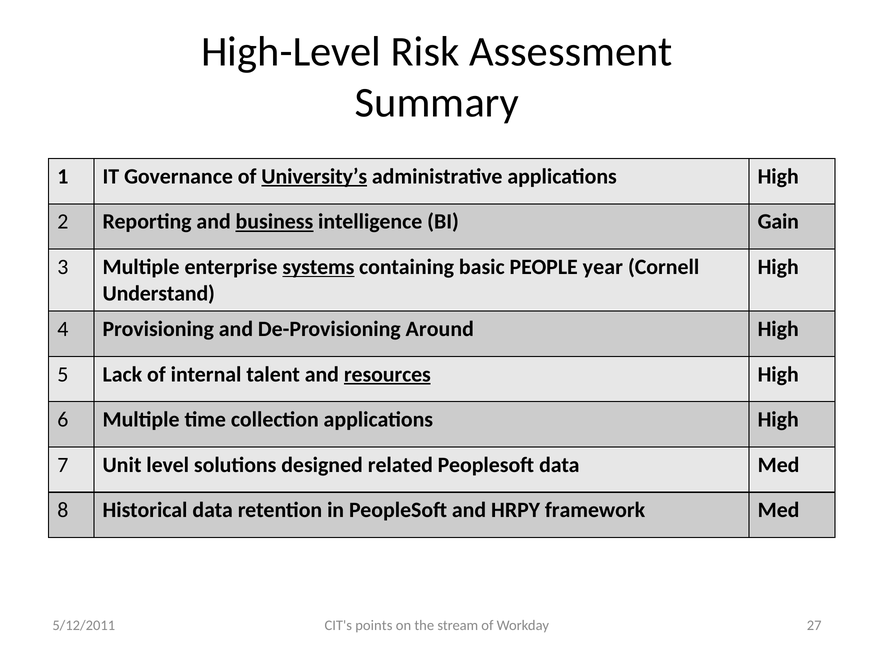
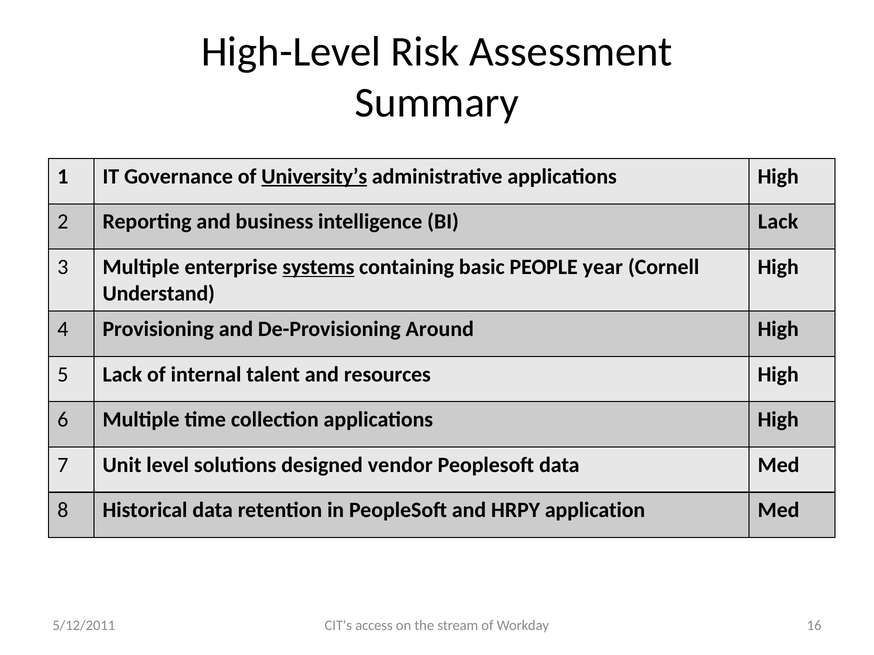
business underline: present -> none (274, 222)
BI Gain: Gain -> Lack (778, 222)
resources underline: present -> none (387, 375)
related: related -> vendor (400, 465)
framework: framework -> application (595, 511)
points: points -> access (374, 626)
27: 27 -> 16 (814, 626)
